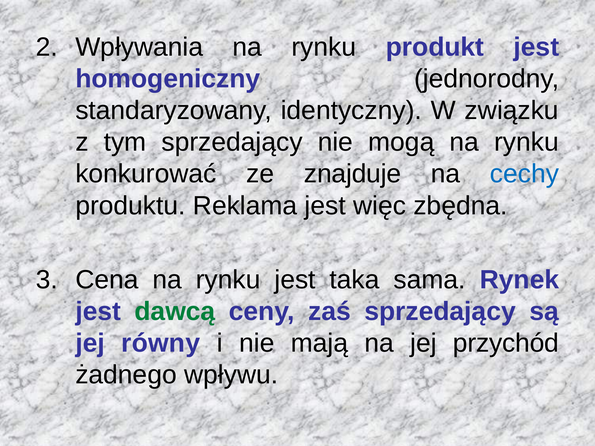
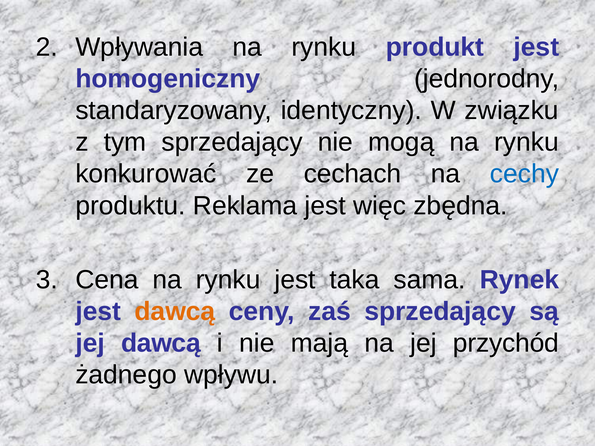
znajduje: znajduje -> cechach (353, 174)
dawcą colour: green -> orange (175, 312)
jej równy: równy -> dawcą (161, 343)
